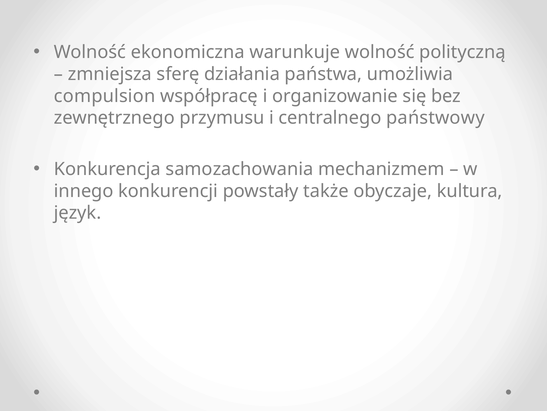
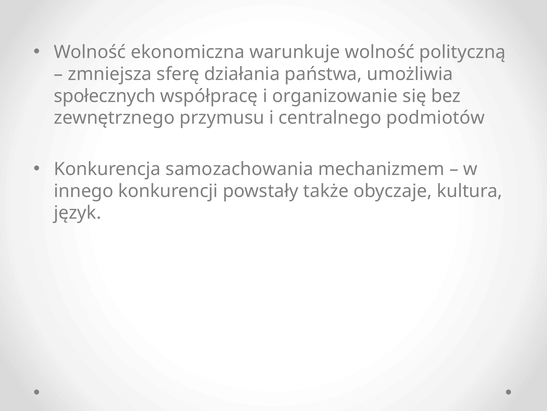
compulsion: compulsion -> społecznych (105, 96)
państwowy: państwowy -> podmiotów (436, 118)
